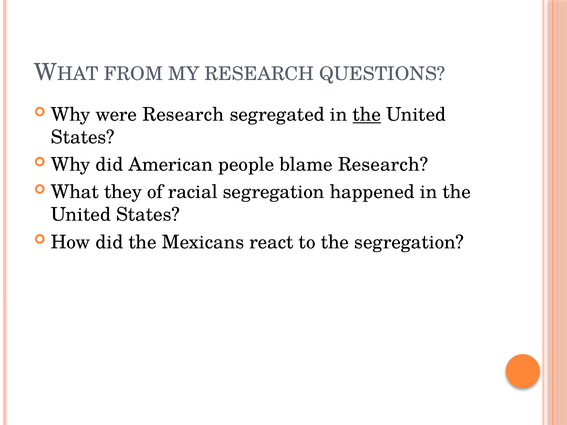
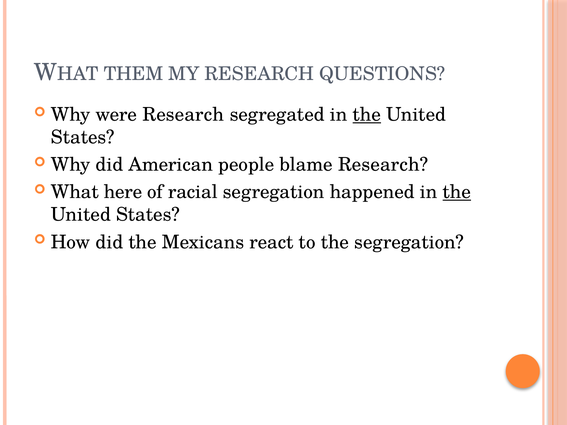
FROM: FROM -> THEM (133, 74)
they: they -> here (123, 192)
the underline: none -> present (457, 192)
